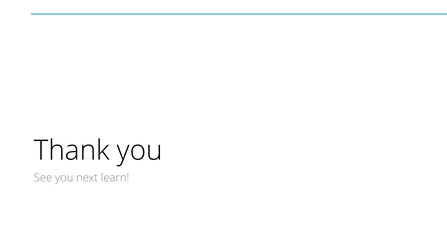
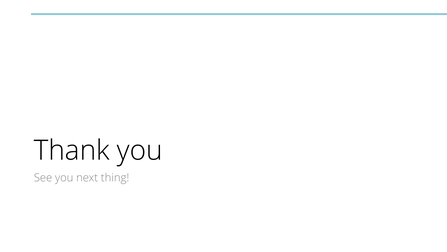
learn: learn -> thing (115, 177)
